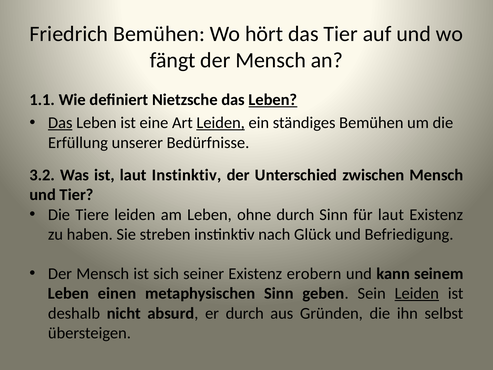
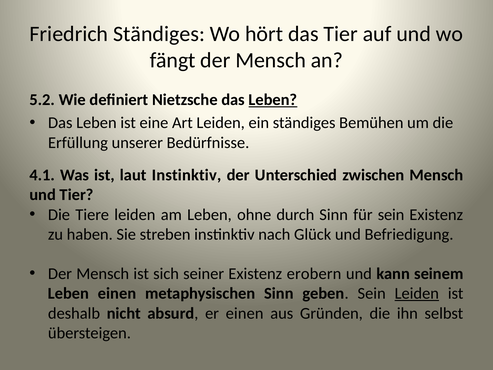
Friedrich Bemühen: Bemühen -> Ständiges (159, 34)
1.1: 1.1 -> 5.2 (42, 100)
Das underline: present -> none (60, 123)
Leiden underline: present -> none (221, 123)
3.2: 3.2 -> 4.1 (42, 175)
für laut: laut -> sein (391, 214)
er durch: durch -> einen (245, 313)
